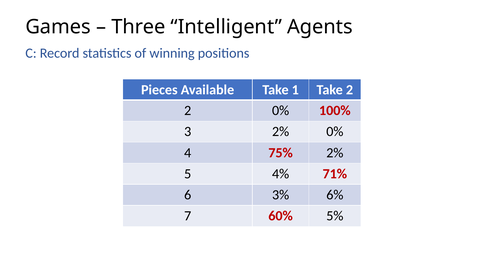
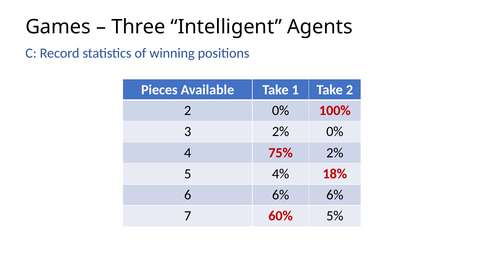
71%: 71% -> 18% (335, 174)
3%: 3% -> 6% (281, 195)
